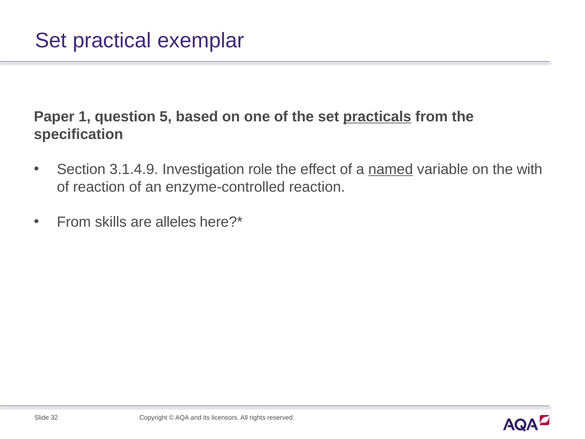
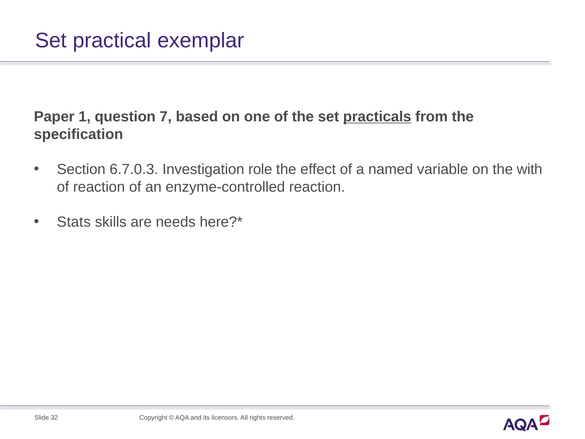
5: 5 -> 7 (166, 117)
3.1.4.9: 3.1.4.9 -> 6.7.0.3 (134, 169)
named underline: present -> none (391, 169)
From: From -> Stats (74, 222)
alleles: alleles -> needs (176, 222)
